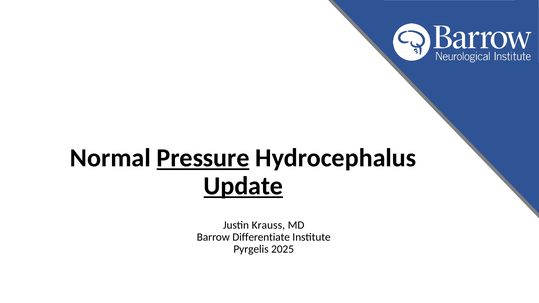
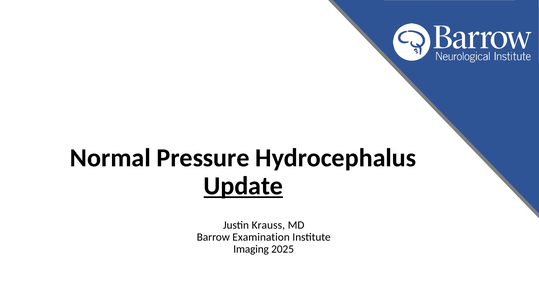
Pressure underline: present -> none (203, 158)
Differentiate: Differentiate -> Examination (261, 237)
Pyrgelis: Pyrgelis -> Imaging (251, 249)
